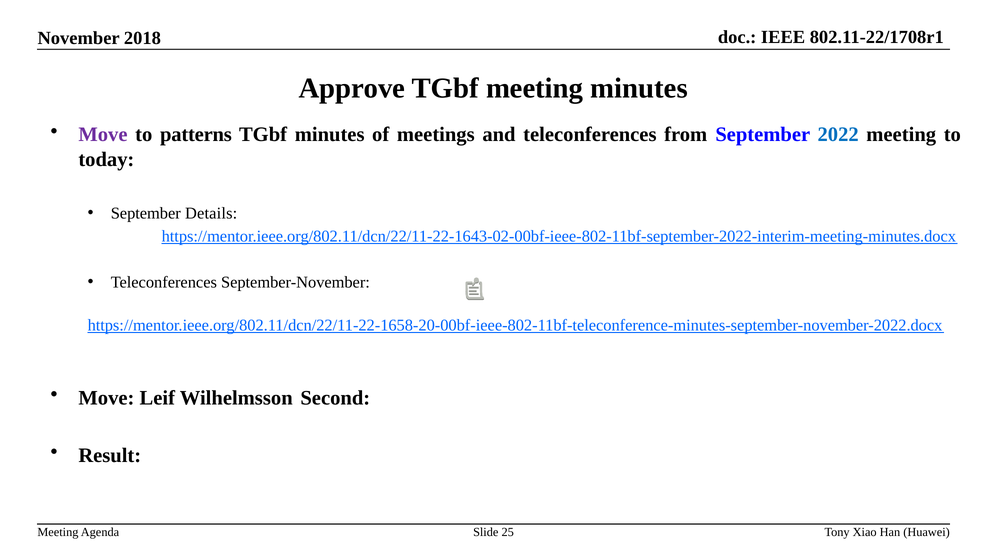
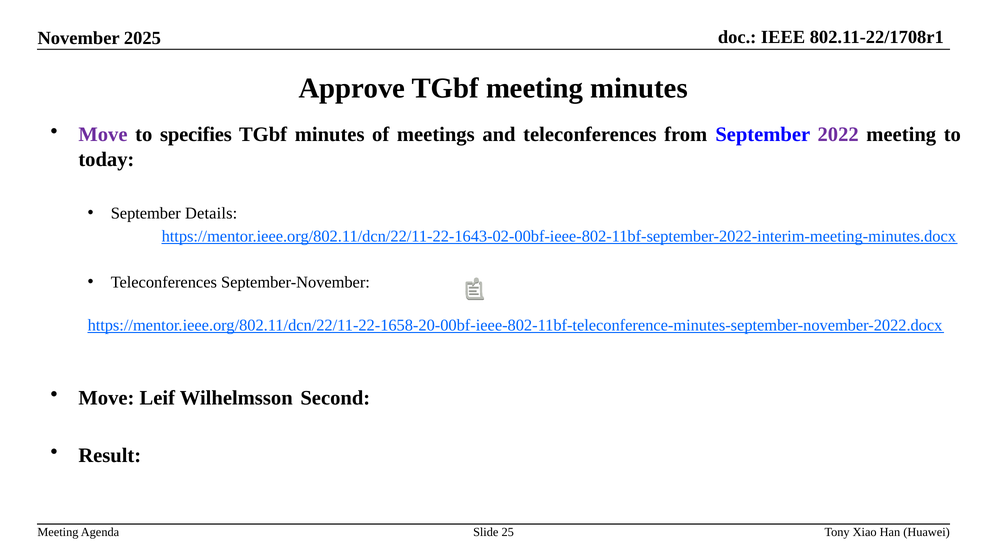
2018: 2018 -> 2025 (142, 38)
patterns: patterns -> specifies (196, 135)
2022 colour: blue -> purple (838, 135)
